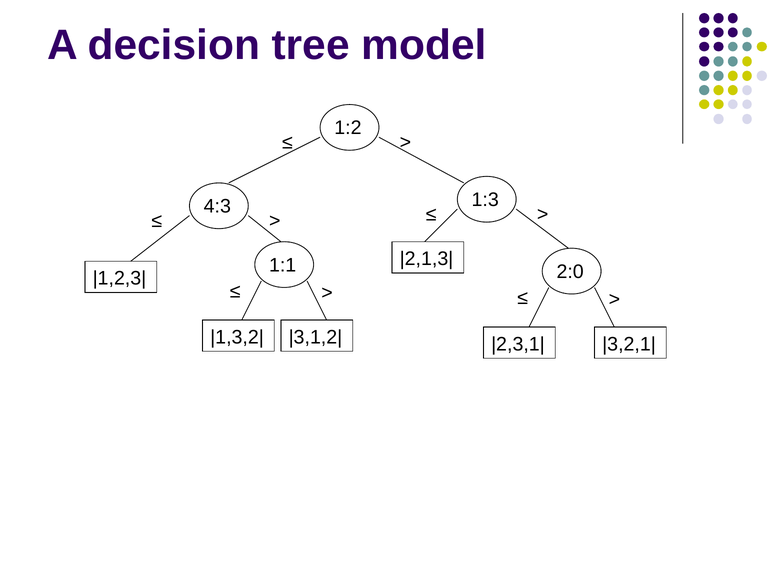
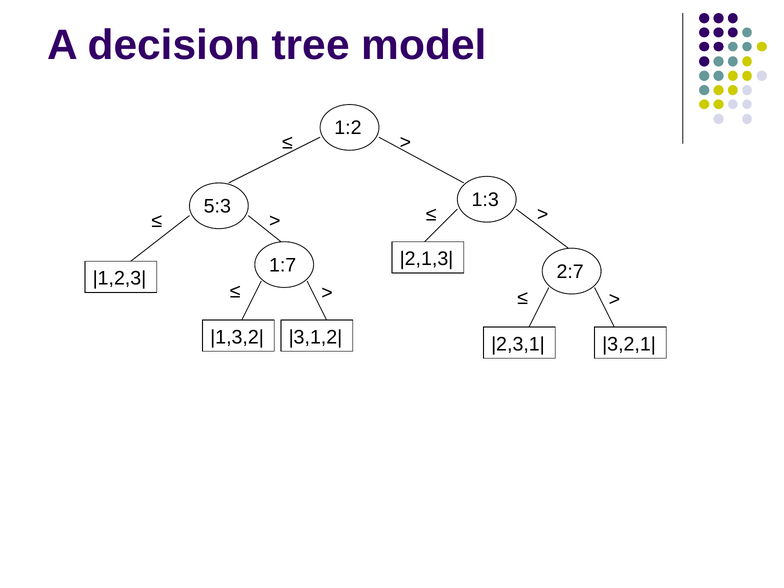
4:3: 4:3 -> 5:3 (217, 206)
1:1: 1:1 -> 1:7 (283, 265)
2:0: 2:0 -> 2:7 (570, 272)
